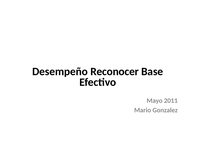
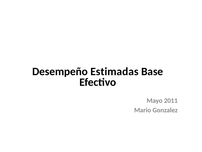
Reconocer: Reconocer -> Estimadas (114, 71)
